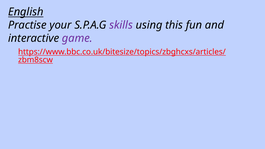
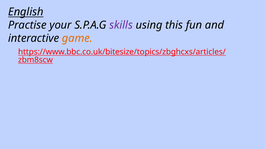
game colour: purple -> orange (77, 38)
